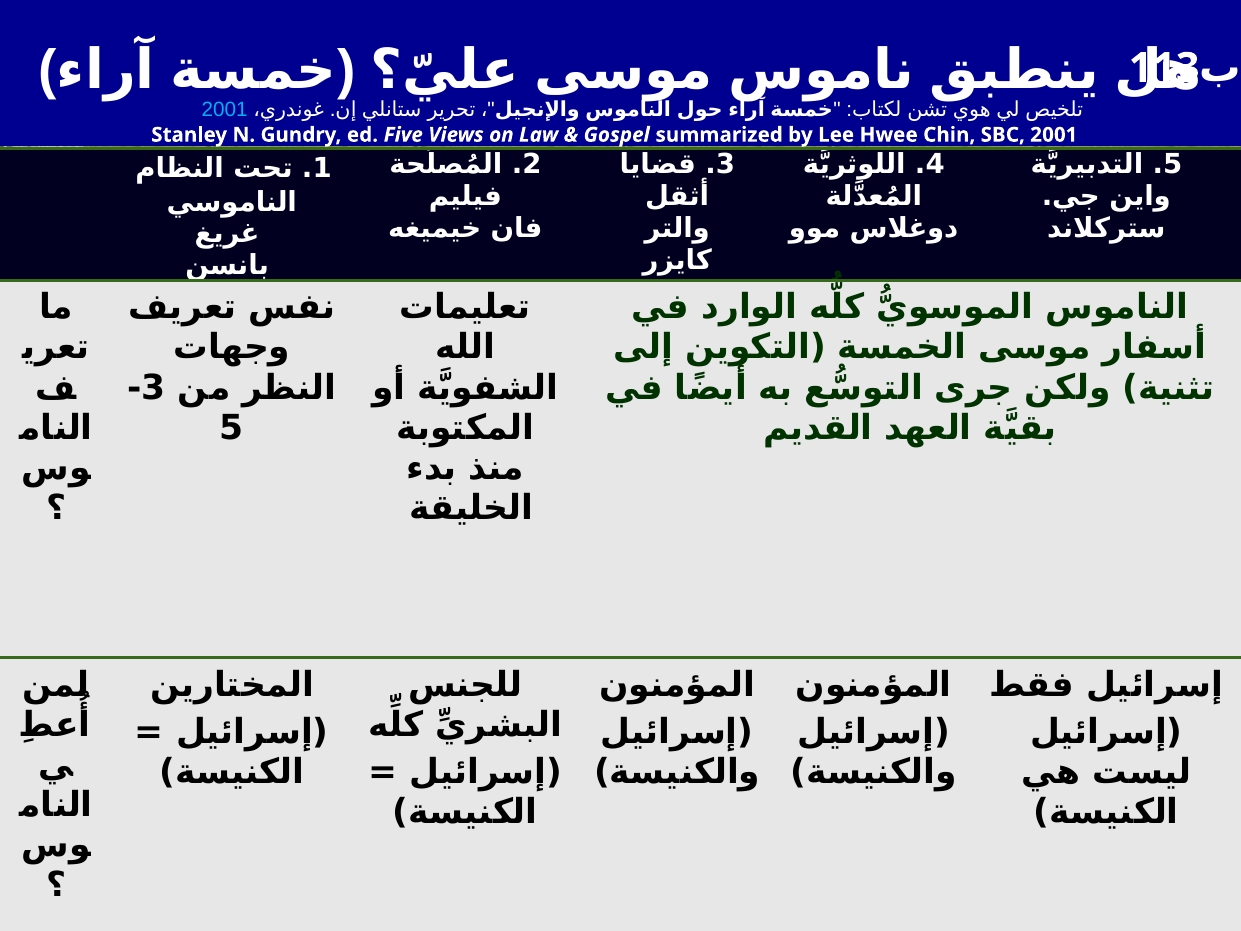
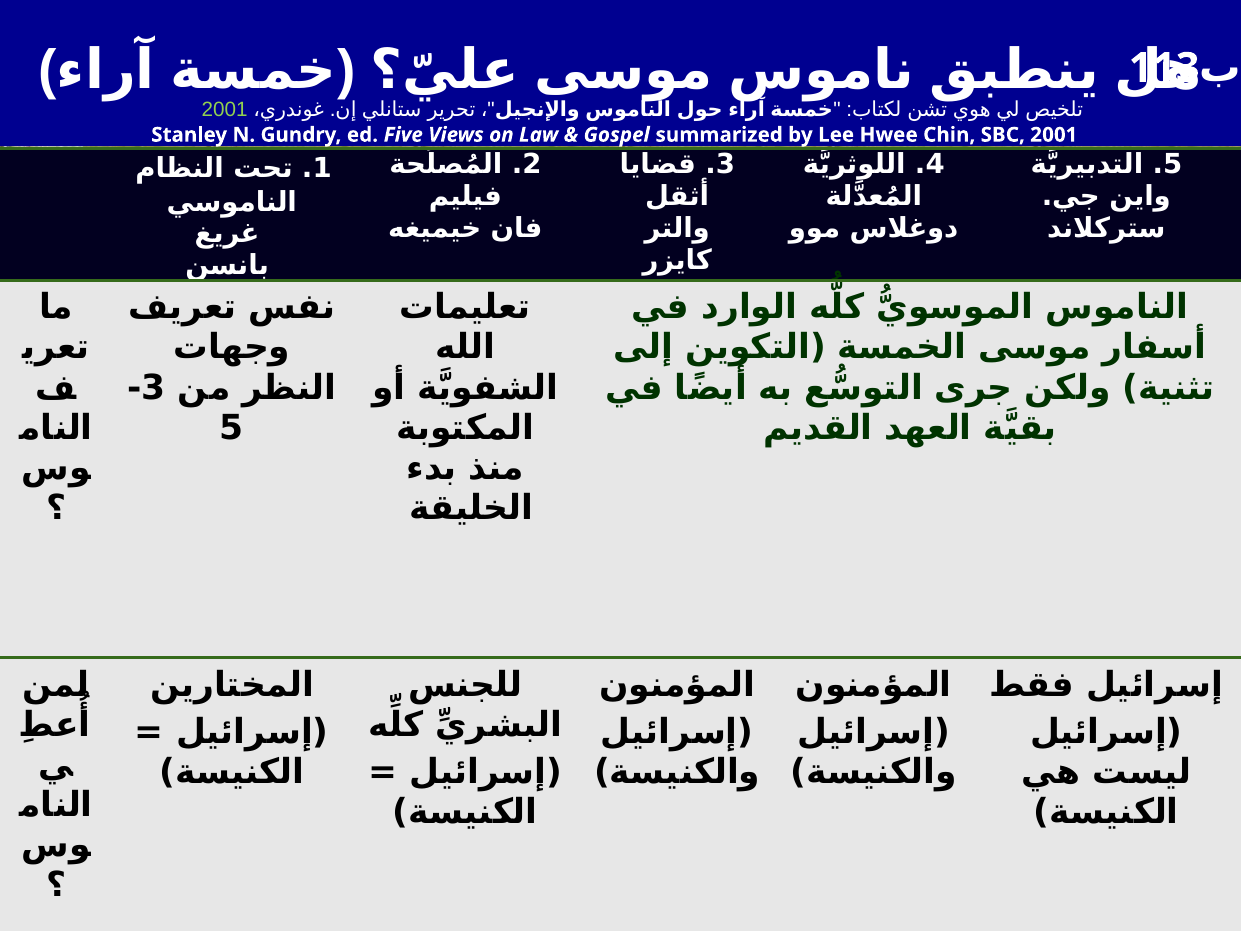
2001 colour: light blue -> light green (225, 110)
